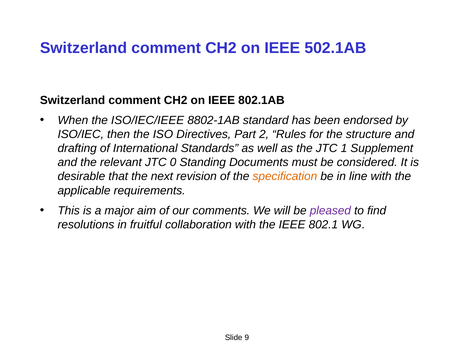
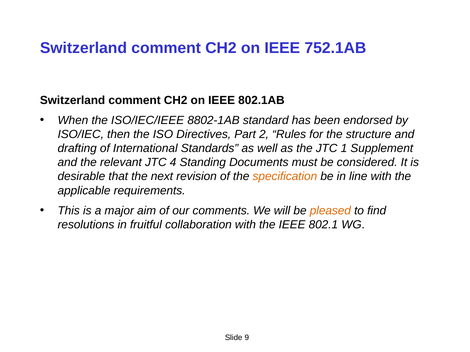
502.1AB: 502.1AB -> 752.1AB (335, 48)
0: 0 -> 4 (173, 163)
pleased colour: purple -> orange (330, 211)
